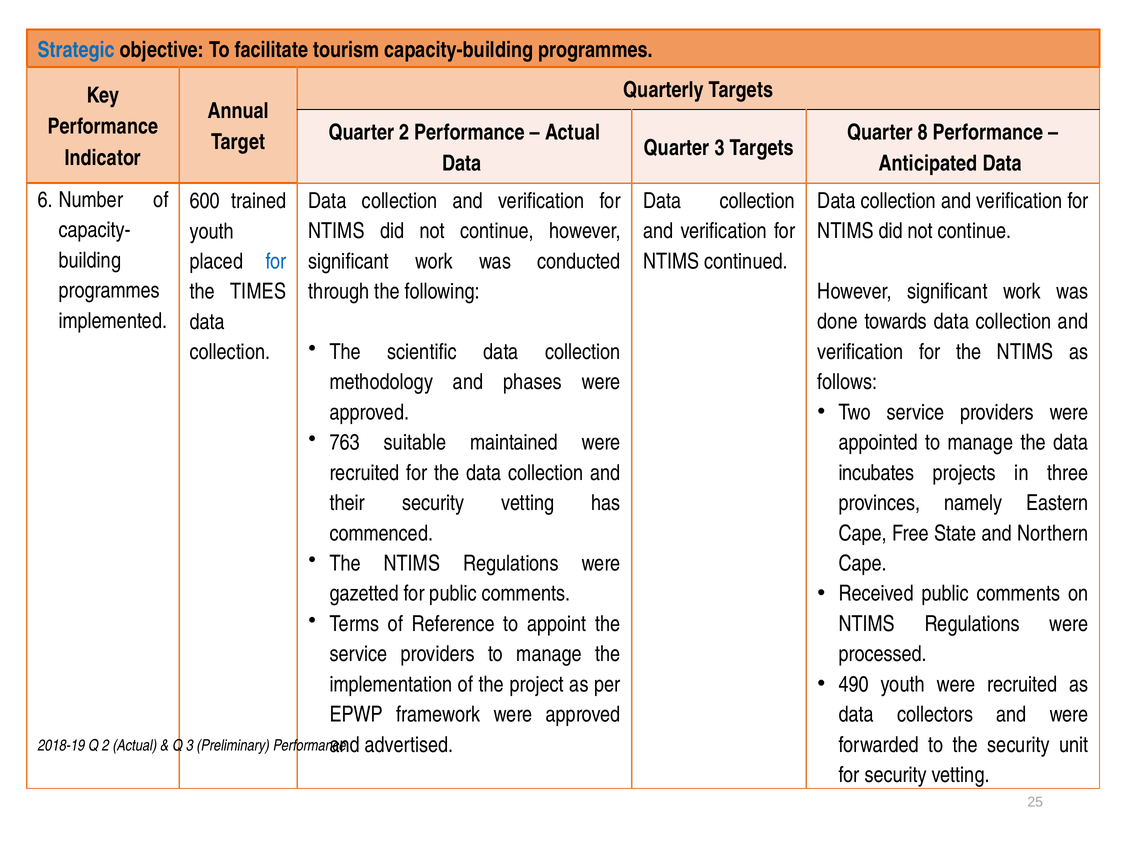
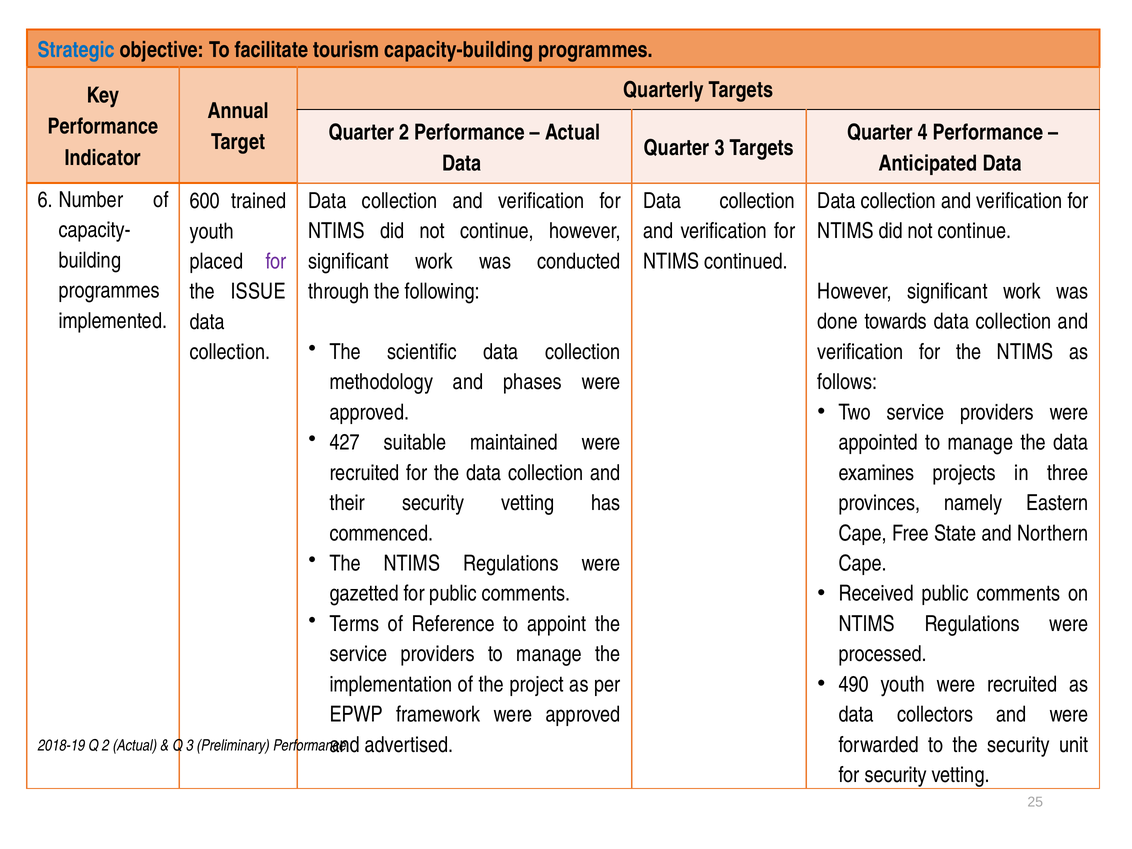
8: 8 -> 4 (923, 132)
for colour: blue -> purple (276, 262)
TIMES: TIMES -> ISSUE (258, 292)
763: 763 -> 427 (345, 443)
incubates: incubates -> examines (876, 473)
